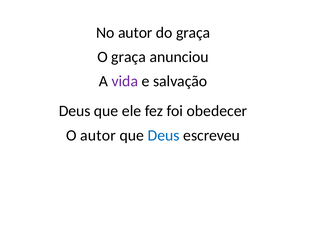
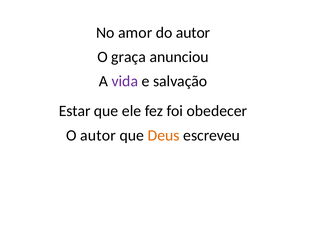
No autor: autor -> amor (135, 33)
do graça: graça -> autor (193, 33)
Deus: Deus -> Estar (75, 111)
Deus colour: blue -> orange (164, 135)
